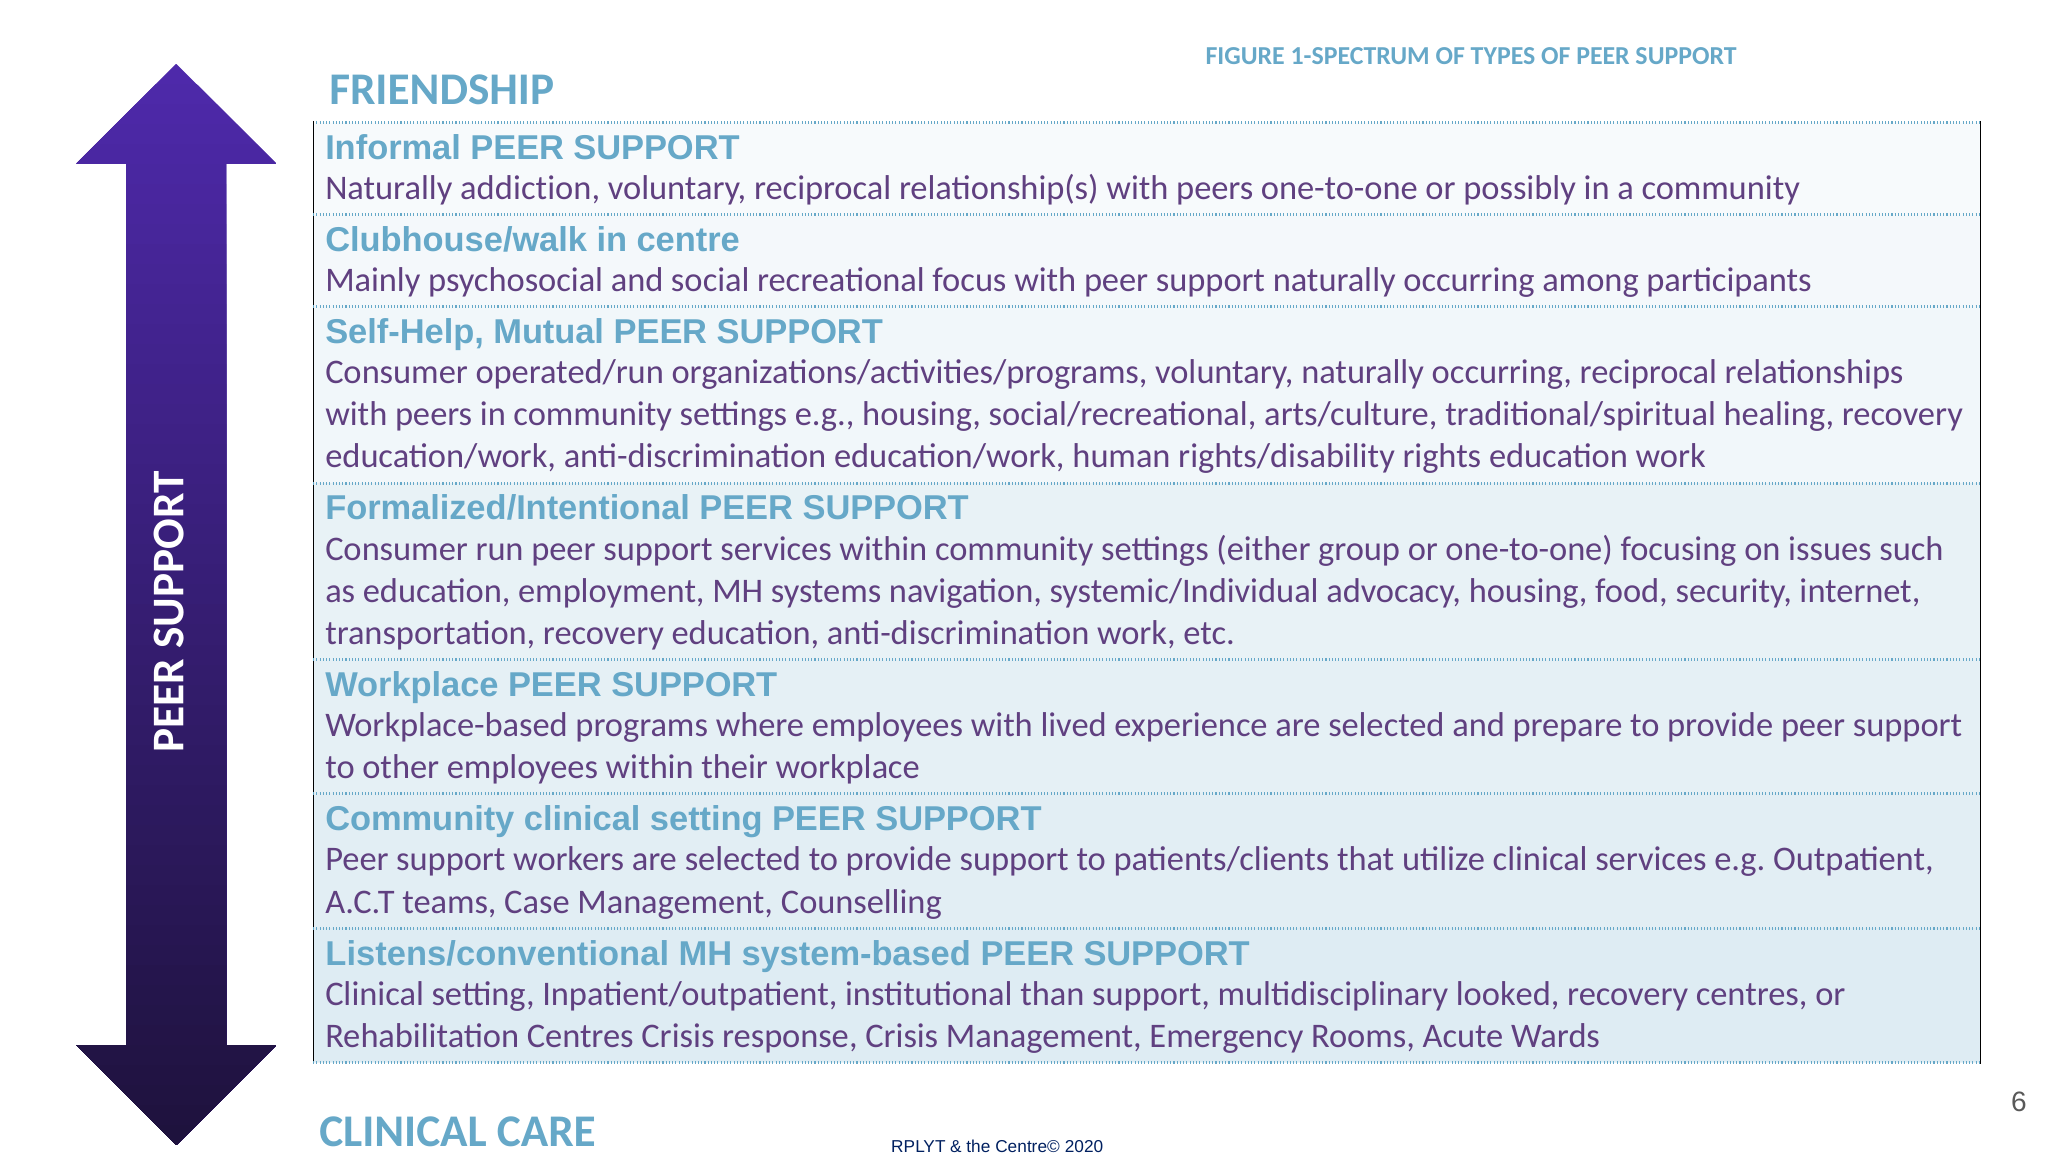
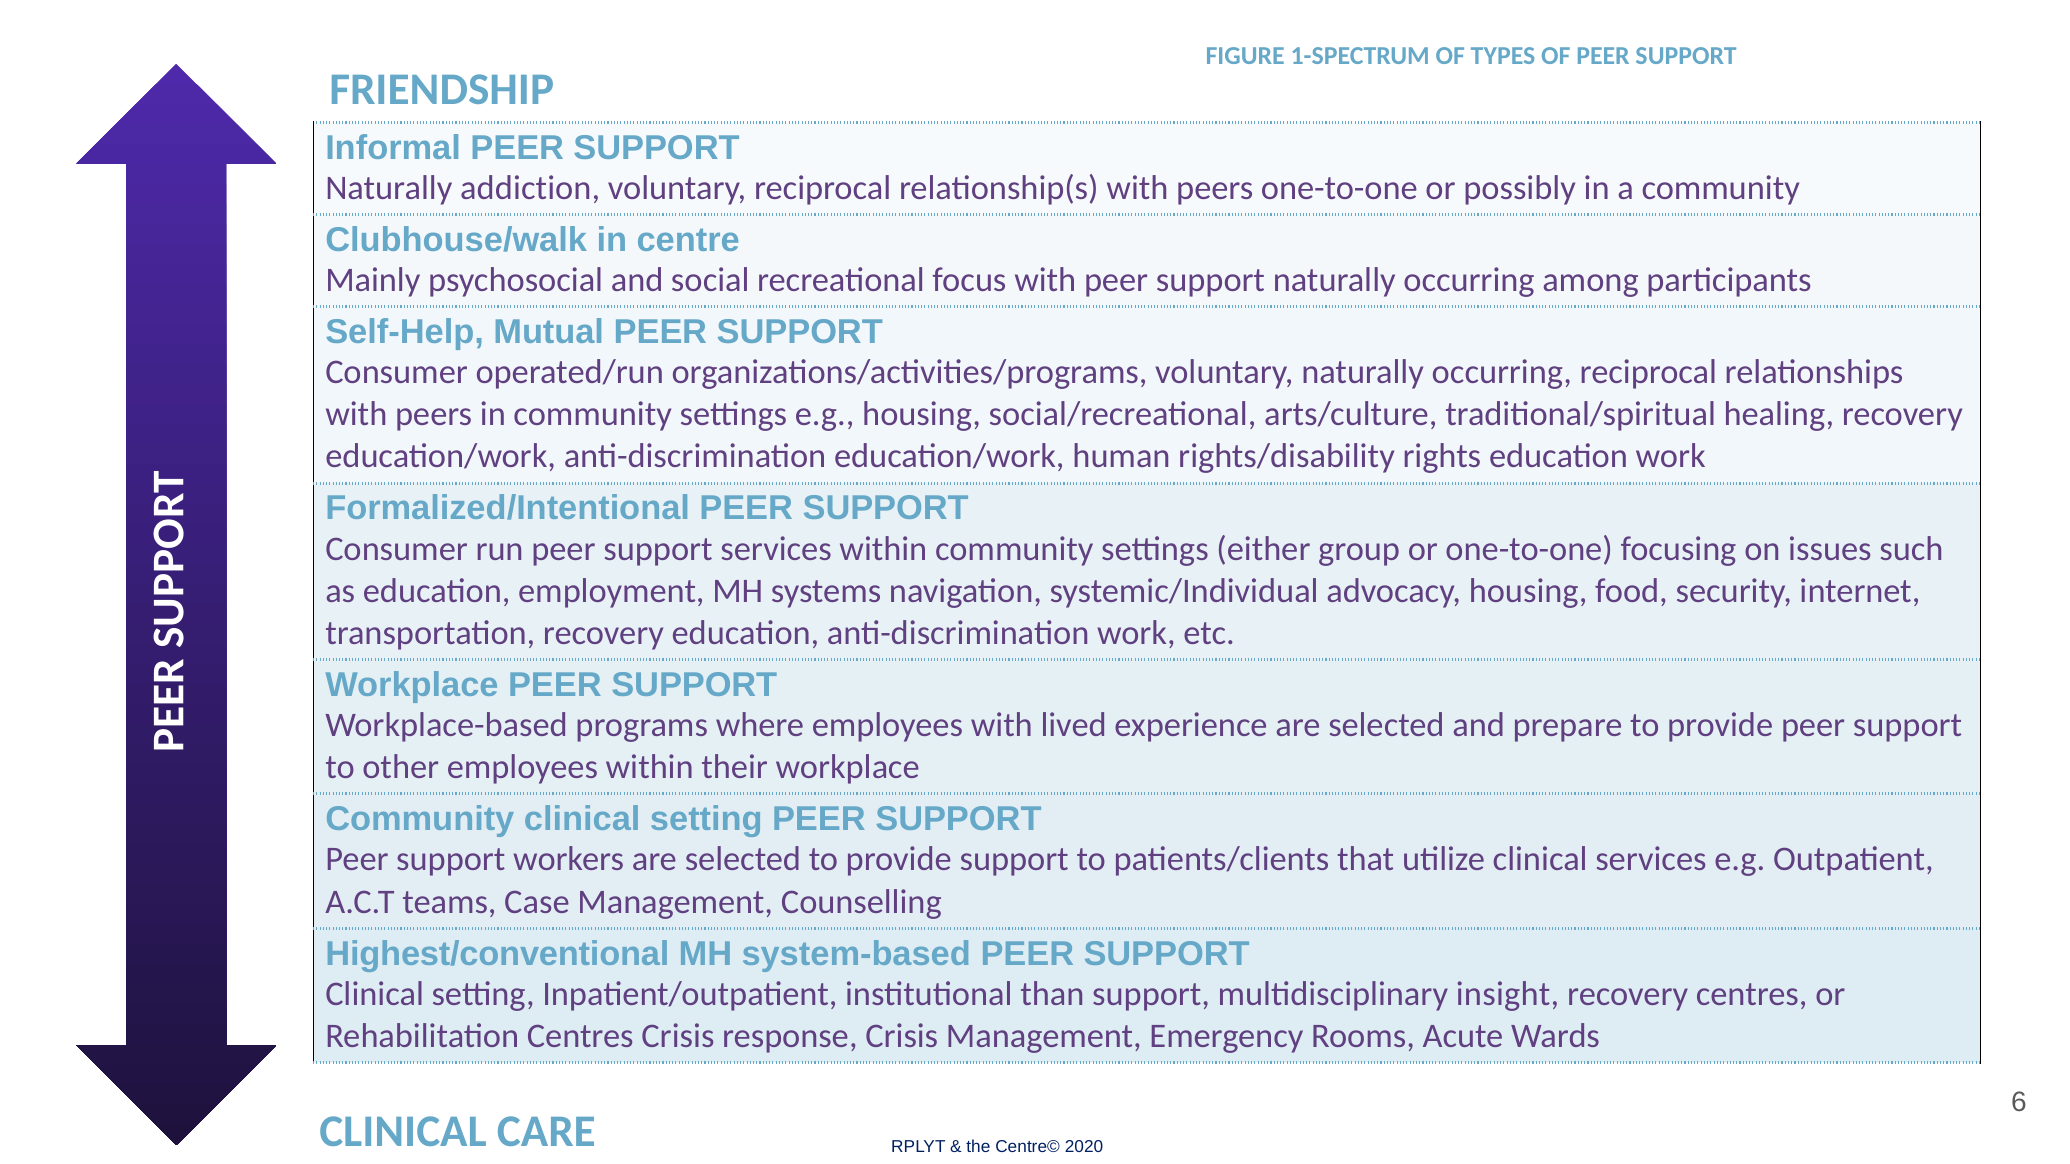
Listens/conventional: Listens/conventional -> Highest/conventional (497, 954)
looked: looked -> insight (1508, 994)
